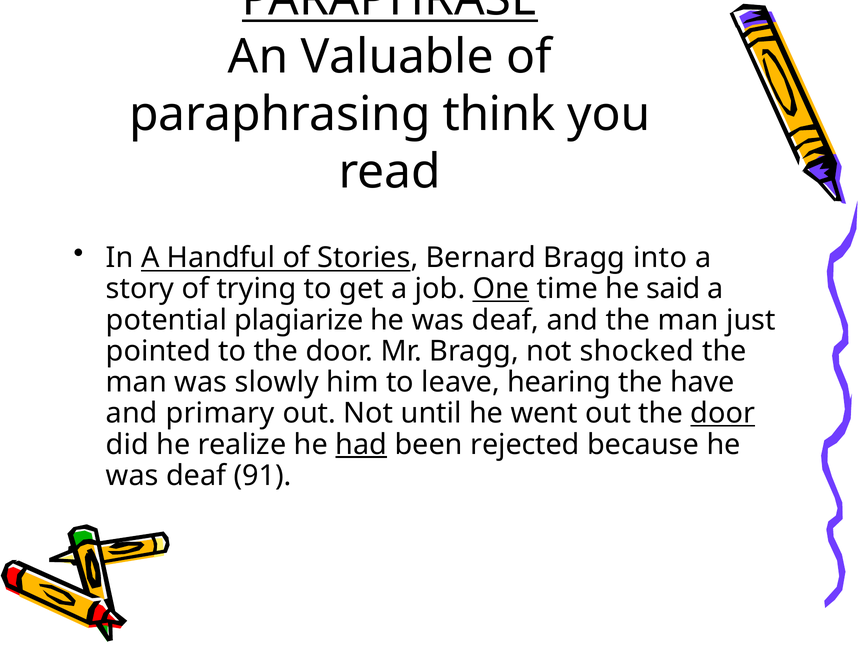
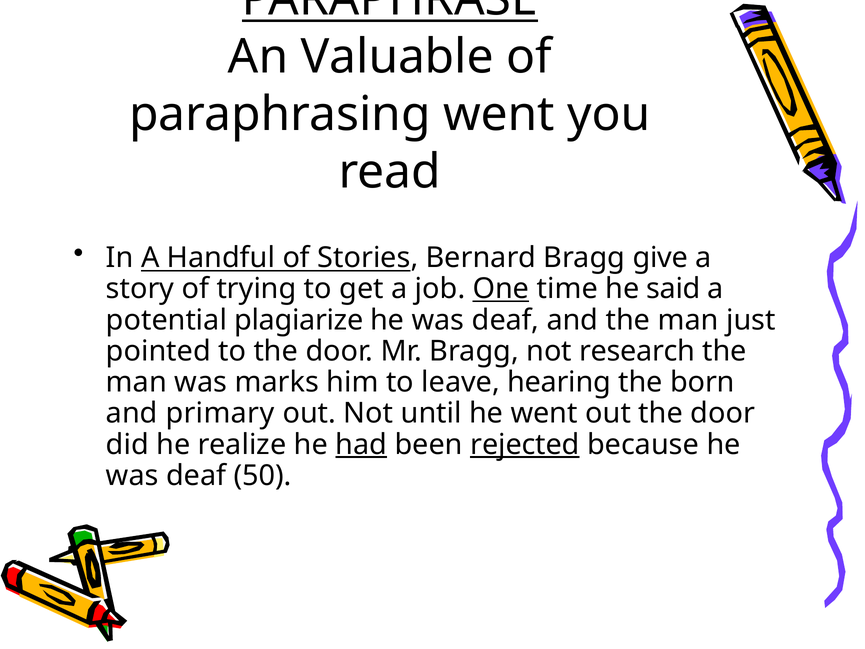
paraphrasing think: think -> went (499, 114)
into: into -> give (660, 258)
shocked: shocked -> research (637, 351)
slowly: slowly -> marks (277, 382)
have: have -> born (702, 382)
door underline: present -> none (723, 413)
rejected underline: none -> present (525, 444)
91: 91 -> 50 (263, 475)
